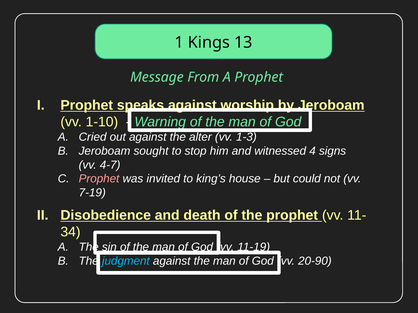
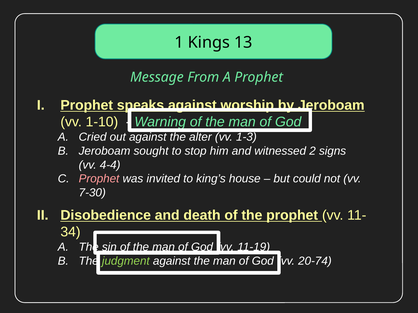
4: 4 -> 2 (313, 151)
4-7: 4-7 -> 4-4 (110, 165)
7-19: 7-19 -> 7-30 (92, 193)
judgment colour: light blue -> light green (126, 261)
20-90: 20-90 -> 20-74 (315, 261)
